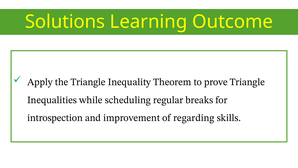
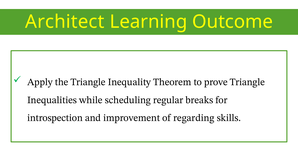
Solutions: Solutions -> Architect (65, 22)
